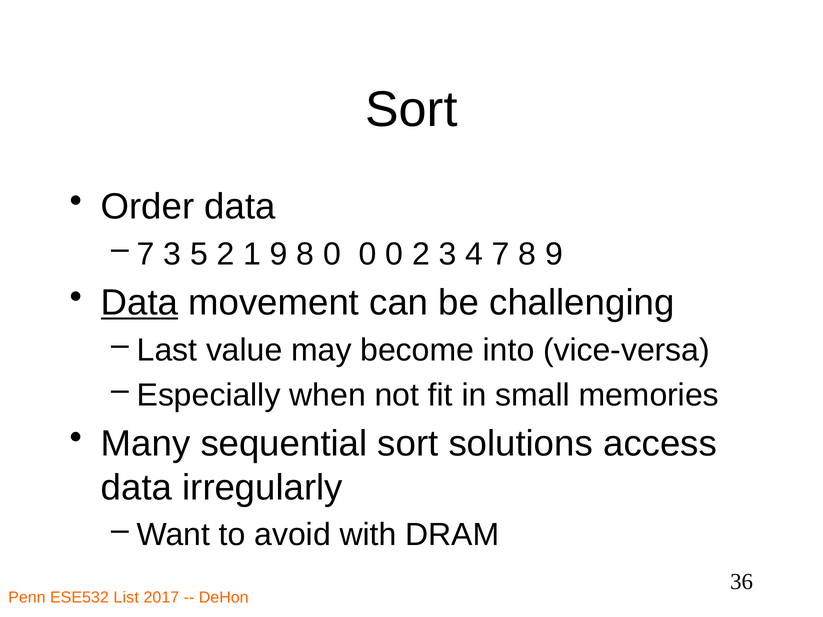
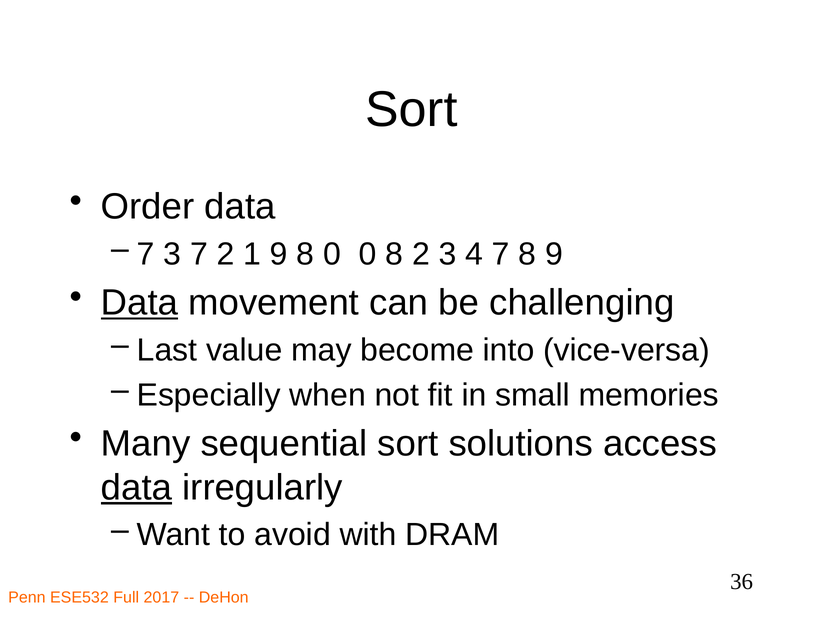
3 5: 5 -> 7 (199, 254)
0 0: 0 -> 8 (394, 254)
data underline: none -> present (136, 488)
List: List -> Full (126, 598)
